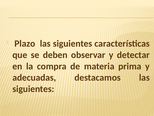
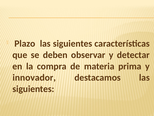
adecuadas: adecuadas -> innovador (34, 77)
